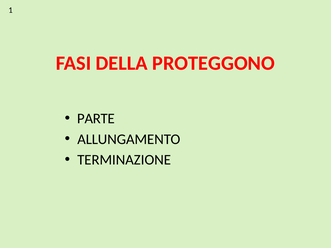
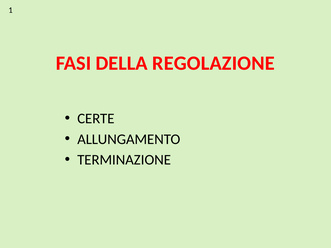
PROTEGGONO: PROTEGGONO -> REGOLAZIONE (213, 63)
PARTE: PARTE -> CERTE (96, 119)
